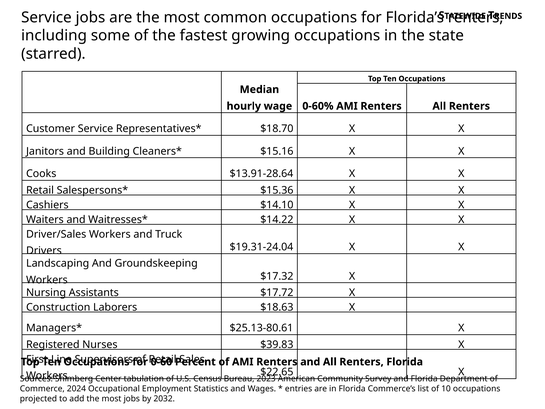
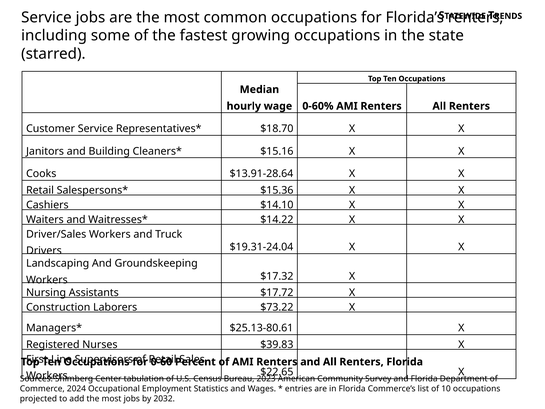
$18.63: $18.63 -> $73.22 (277, 307)
